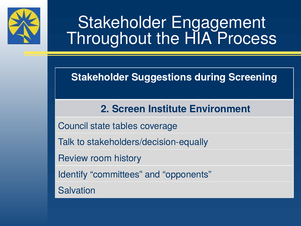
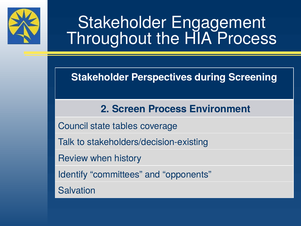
Suggestions: Suggestions -> Perspectives (162, 77)
Screen Institute: Institute -> Process (168, 109)
stakeholders/decision-equally: stakeholders/decision-equally -> stakeholders/decision-existing (148, 142)
room: room -> when (101, 158)
